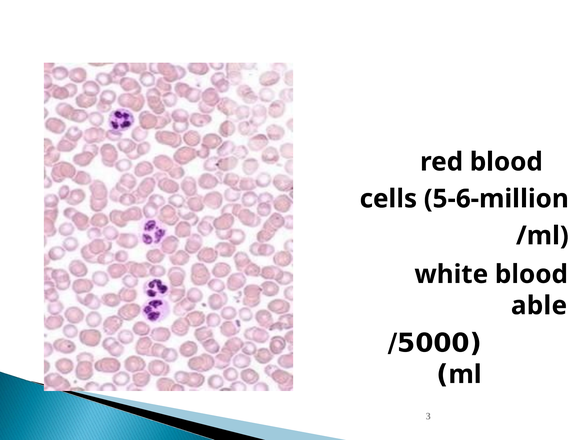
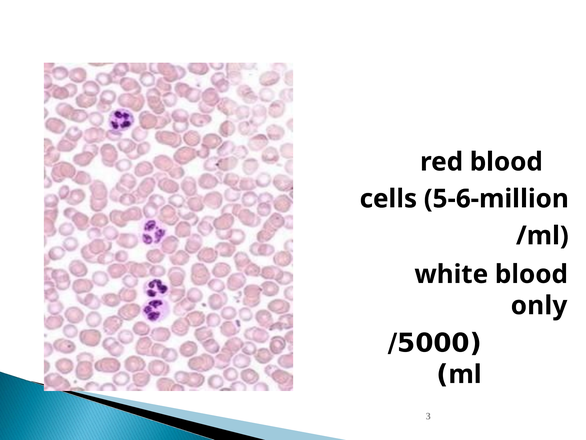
able: able -> only (539, 305)
